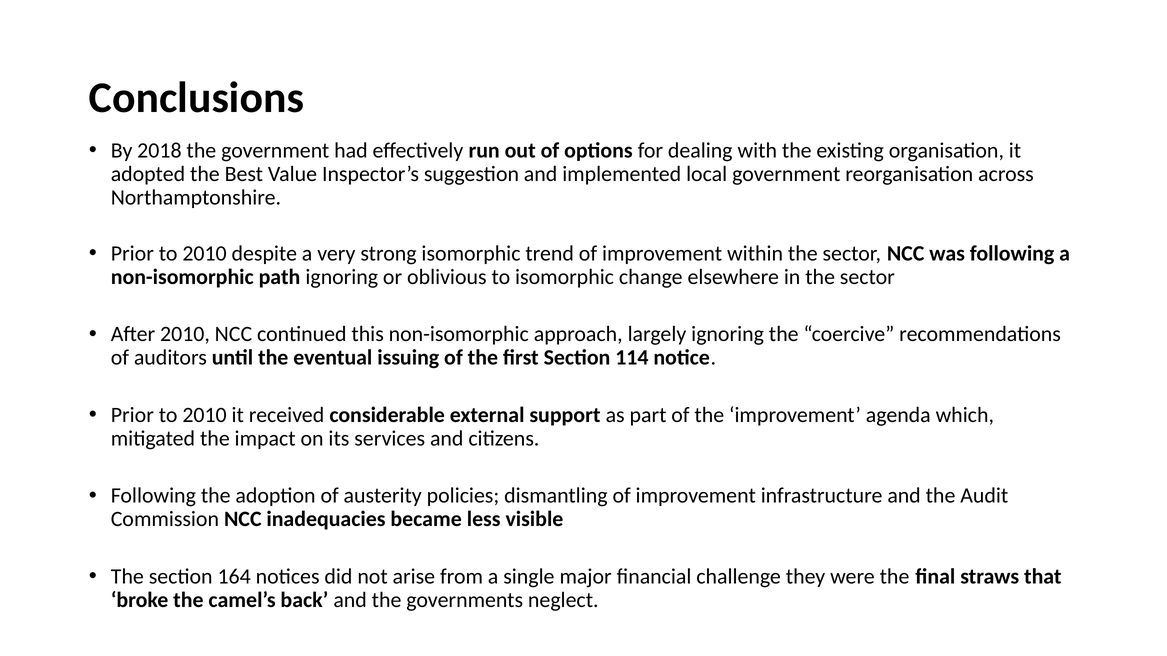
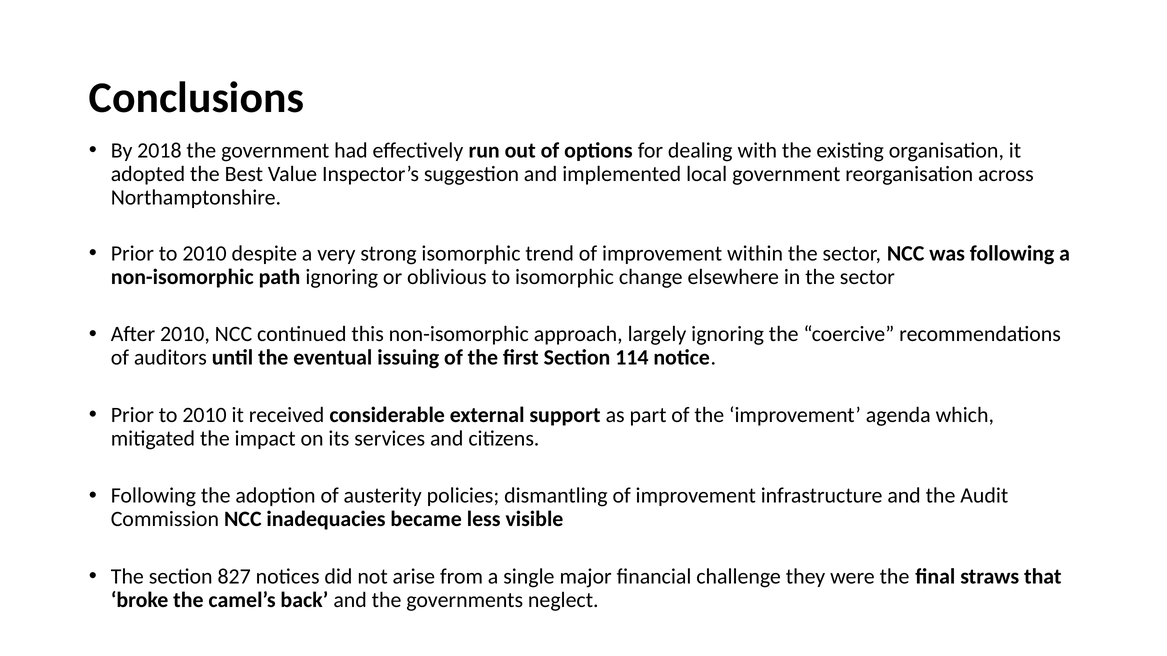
164: 164 -> 827 (234, 577)
